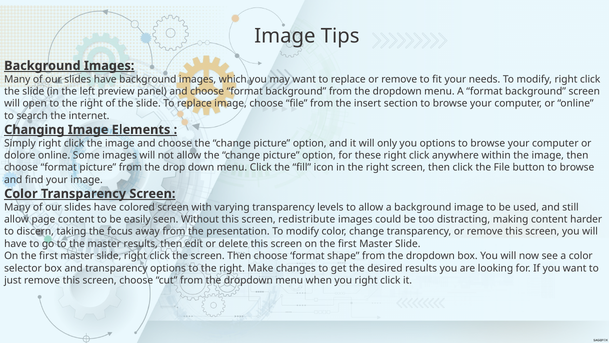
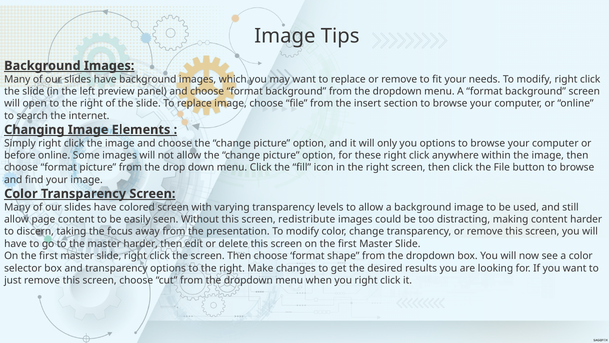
dolore: dolore -> before (20, 155)
master results: results -> harder (141, 244)
